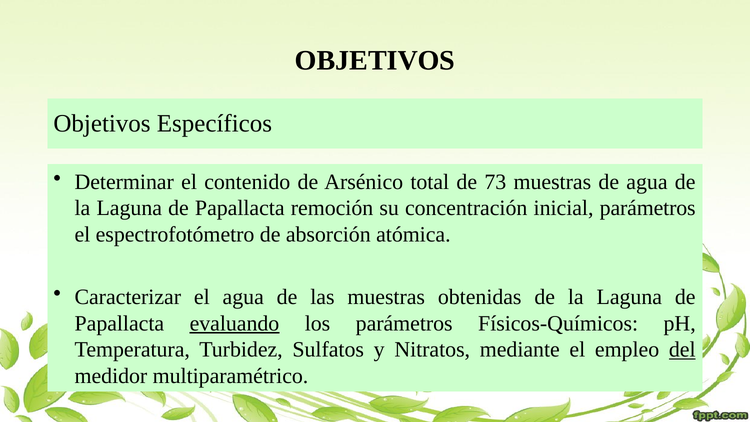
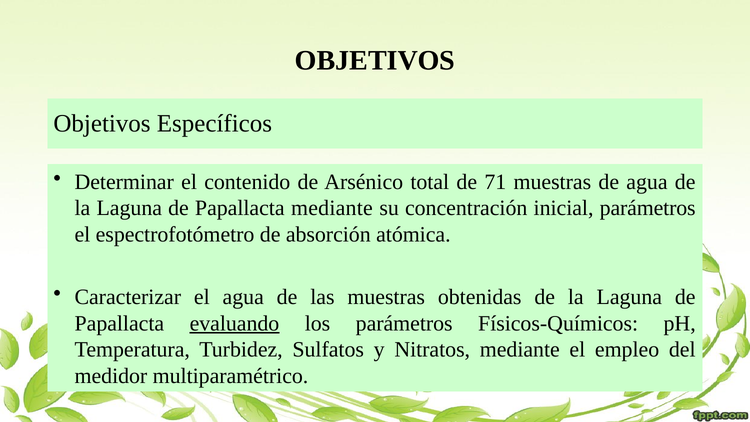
73: 73 -> 71 (495, 182)
Papallacta remoción: remoción -> mediante (332, 208)
del underline: present -> none (682, 349)
